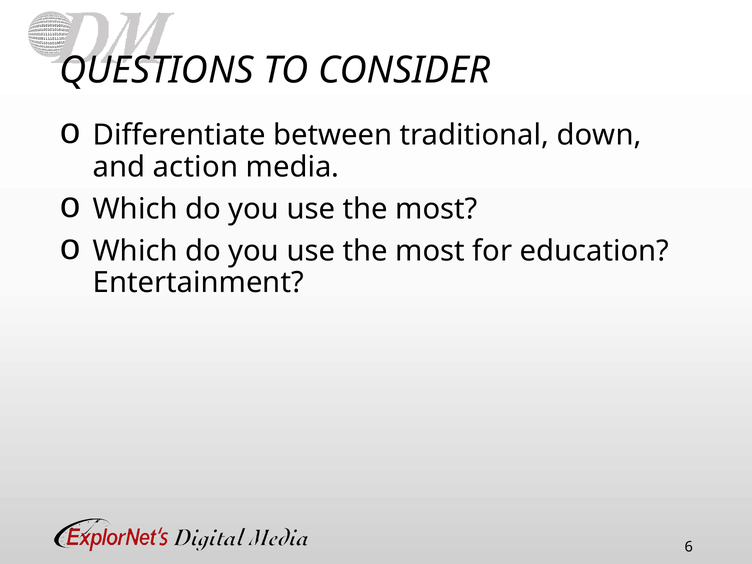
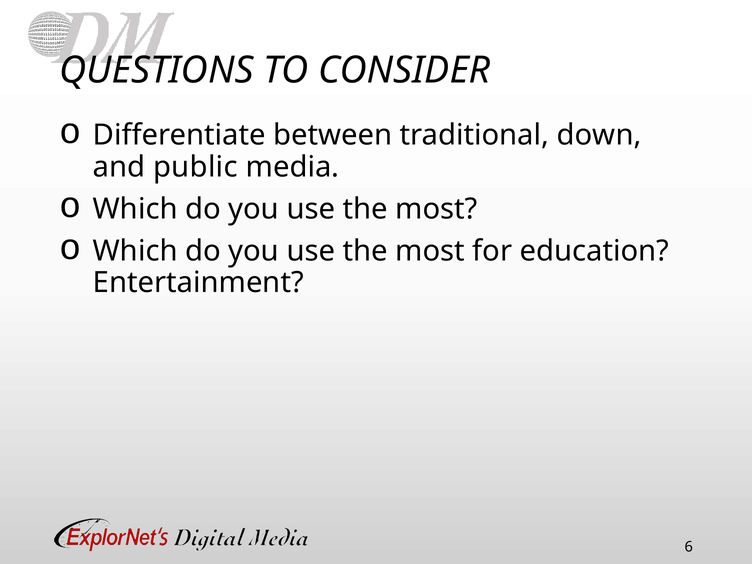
action: action -> public (195, 167)
